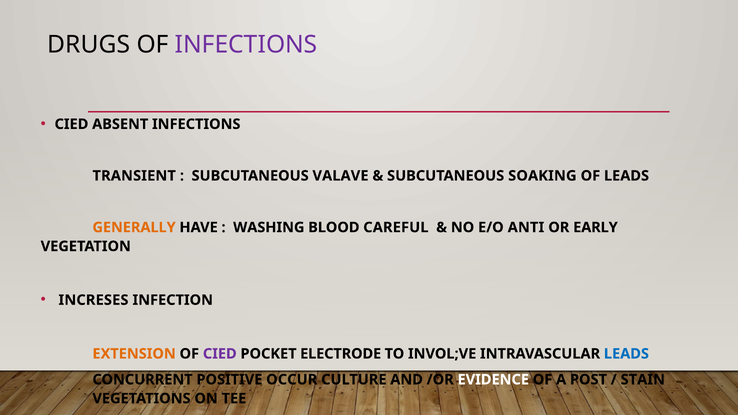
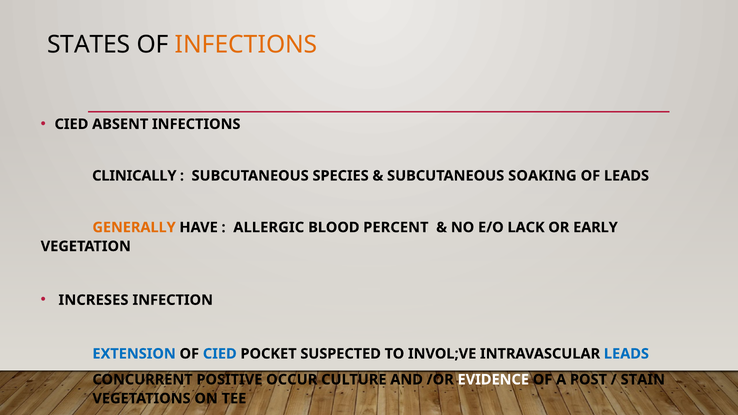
DRUGS: DRUGS -> STATES (89, 45)
INFECTIONS colour: purple -> orange (246, 45)
TRANSIENT: TRANSIENT -> CLINICALLY (134, 176)
VALAVE: VALAVE -> SPECIES (341, 176)
WASHING: WASHING -> ALLERGIC (269, 227)
CAREFUL: CAREFUL -> PERCENT (396, 227)
ANTI: ANTI -> LACK (526, 227)
EXTENSION colour: orange -> blue (134, 354)
CIED colour: purple -> blue (220, 354)
ELECTRODE: ELECTRODE -> SUSPECTED (341, 354)
